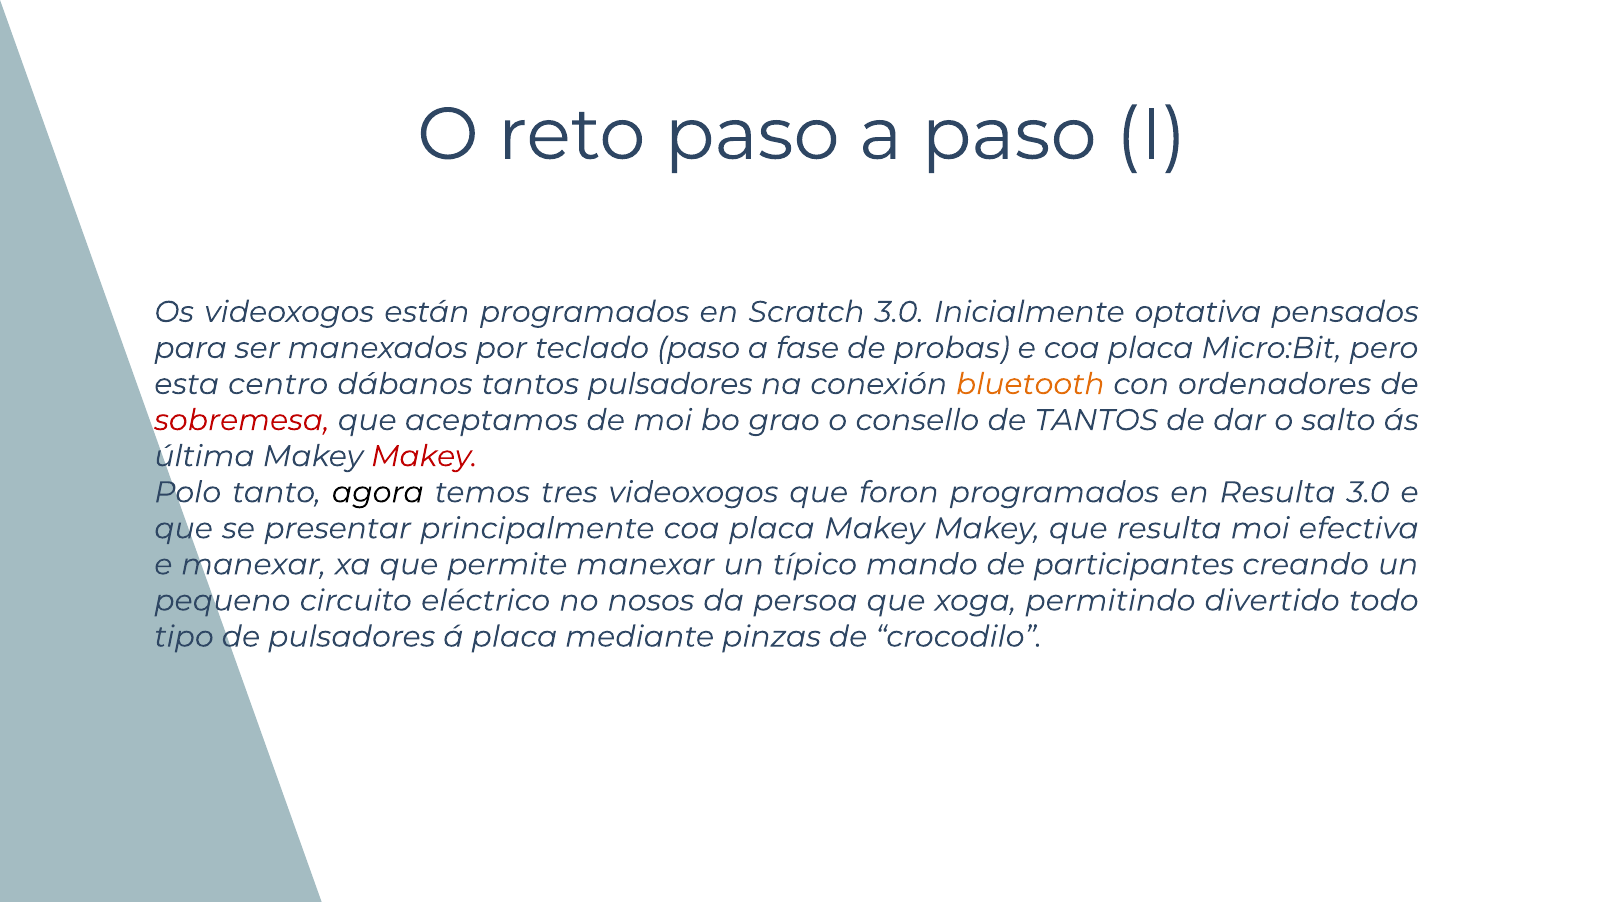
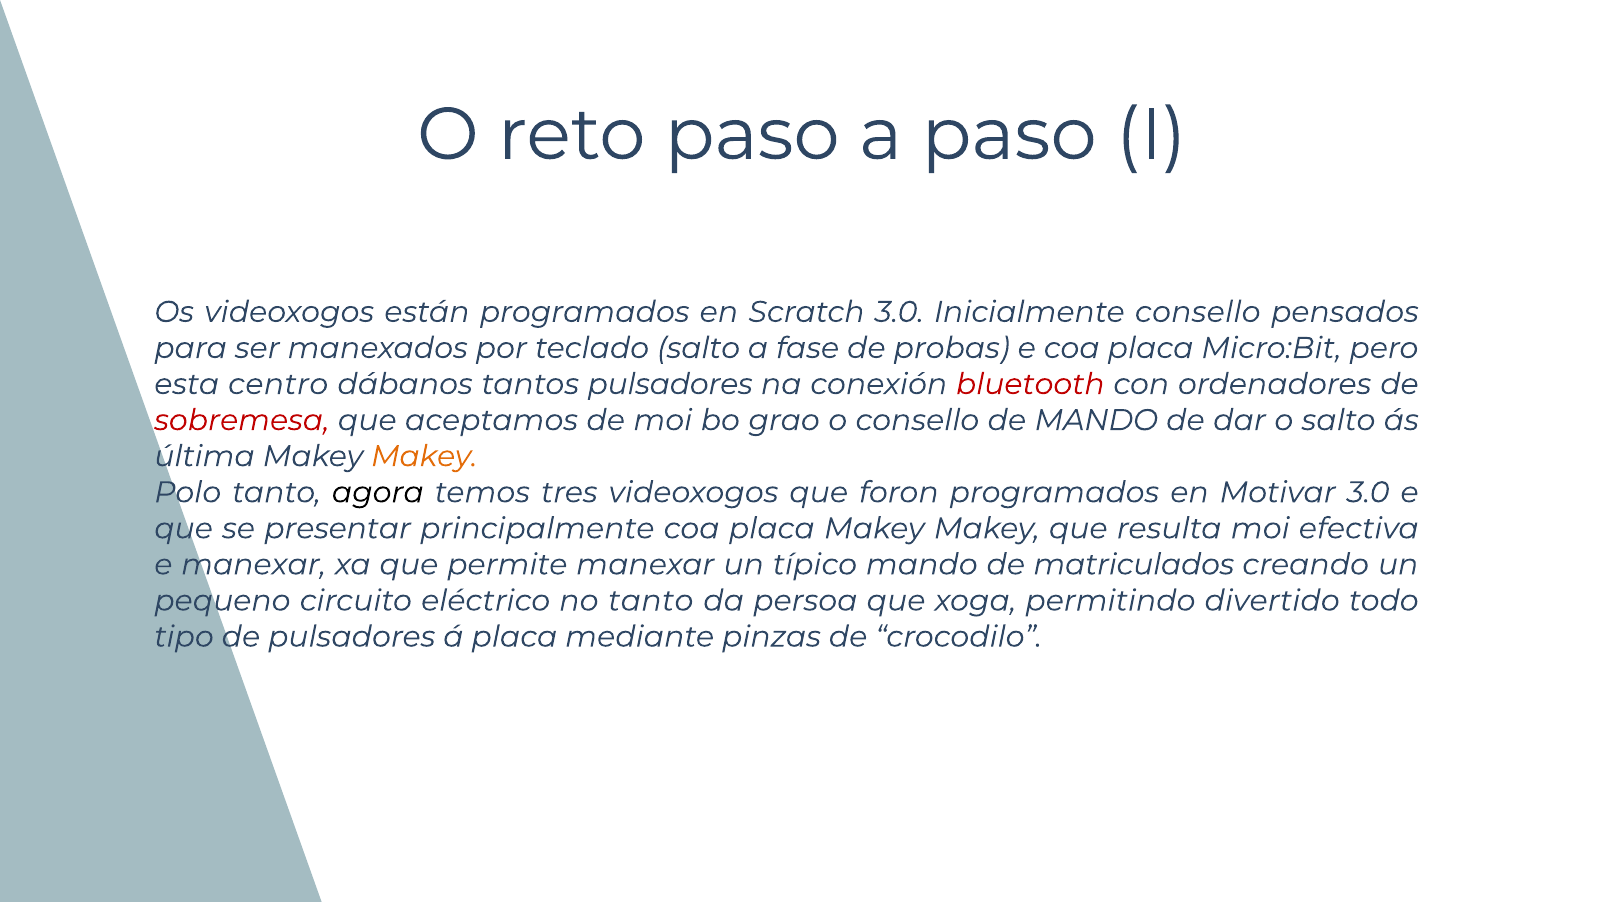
Inicialmente optativa: optativa -> consello (1198, 312)
teclado paso: paso -> salto (699, 348)
bluetooth colour: orange -> red (1030, 384)
de TANTOS: TANTOS -> MANDO (1096, 420)
Makey colour: red -> orange (424, 456)
en Resulta: Resulta -> Motivar (1278, 493)
participantes: participantes -> matriculados (1134, 565)
no nosos: nosos -> tanto (651, 601)
